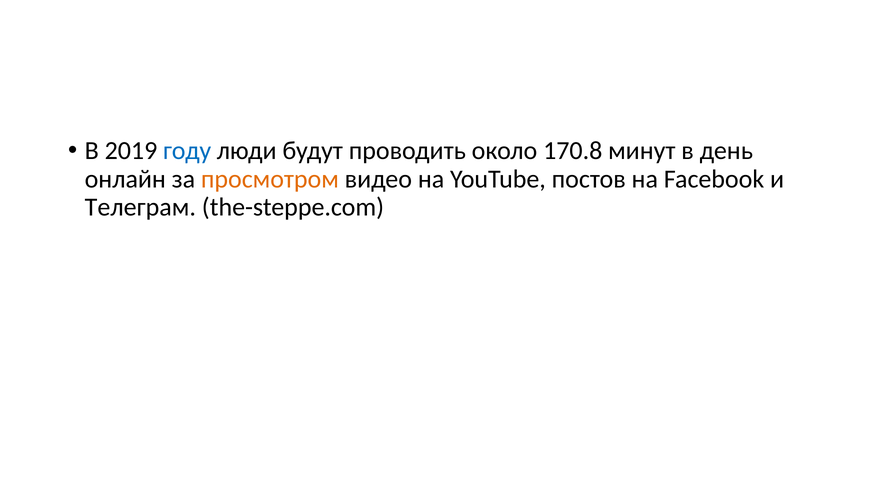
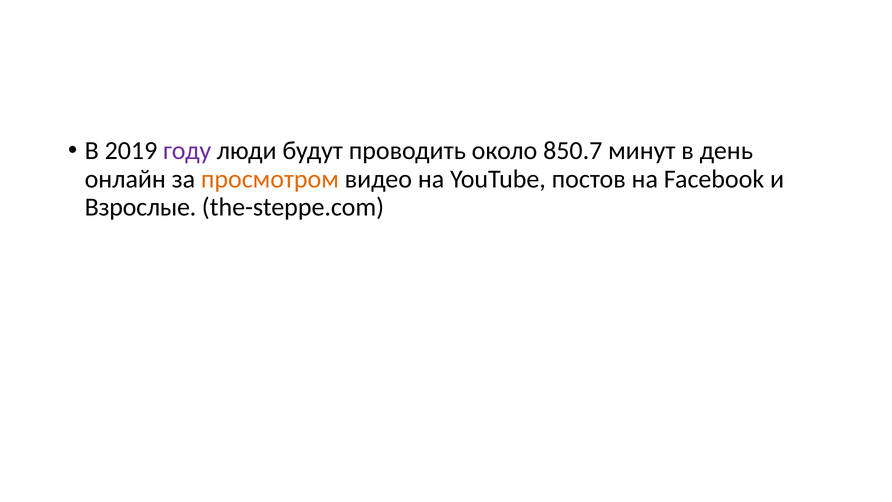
году colour: blue -> purple (187, 151)
170.8: 170.8 -> 850.7 (573, 151)
Телеграм: Телеграм -> Взрослые (141, 207)
